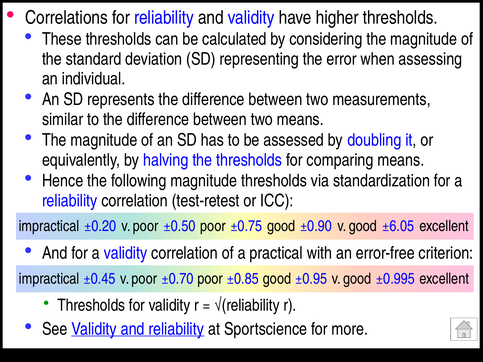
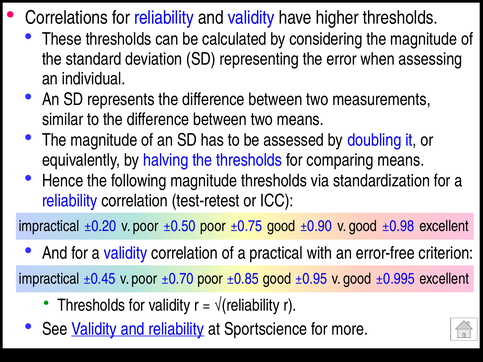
±6.05: ±6.05 -> ±0.98 (398, 226)
